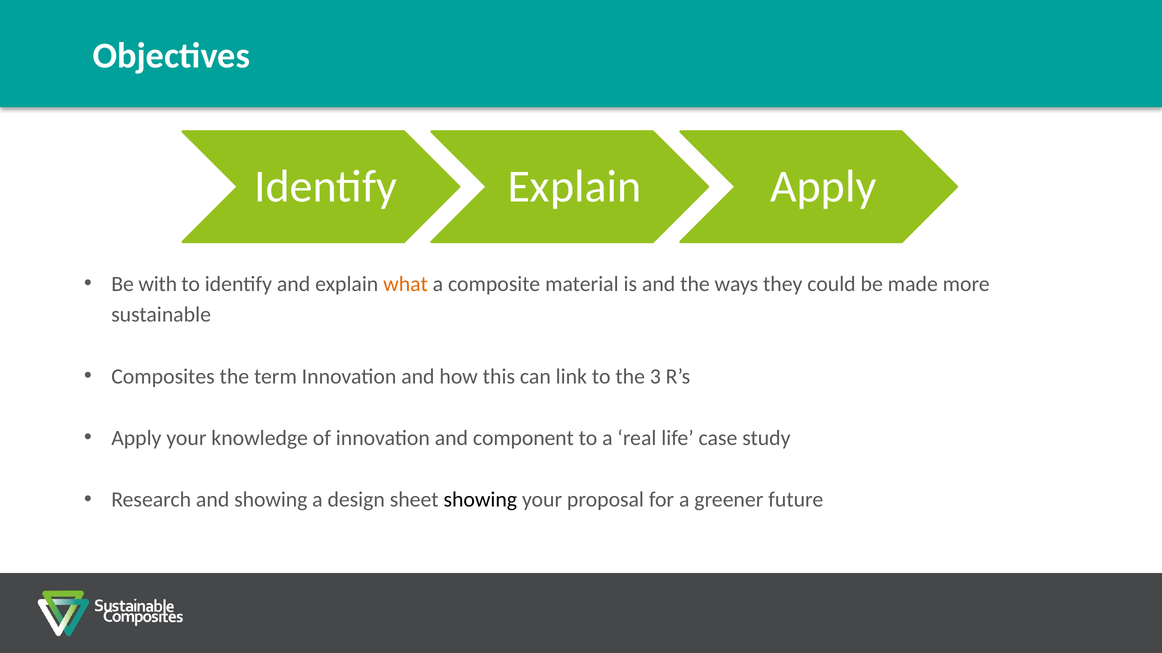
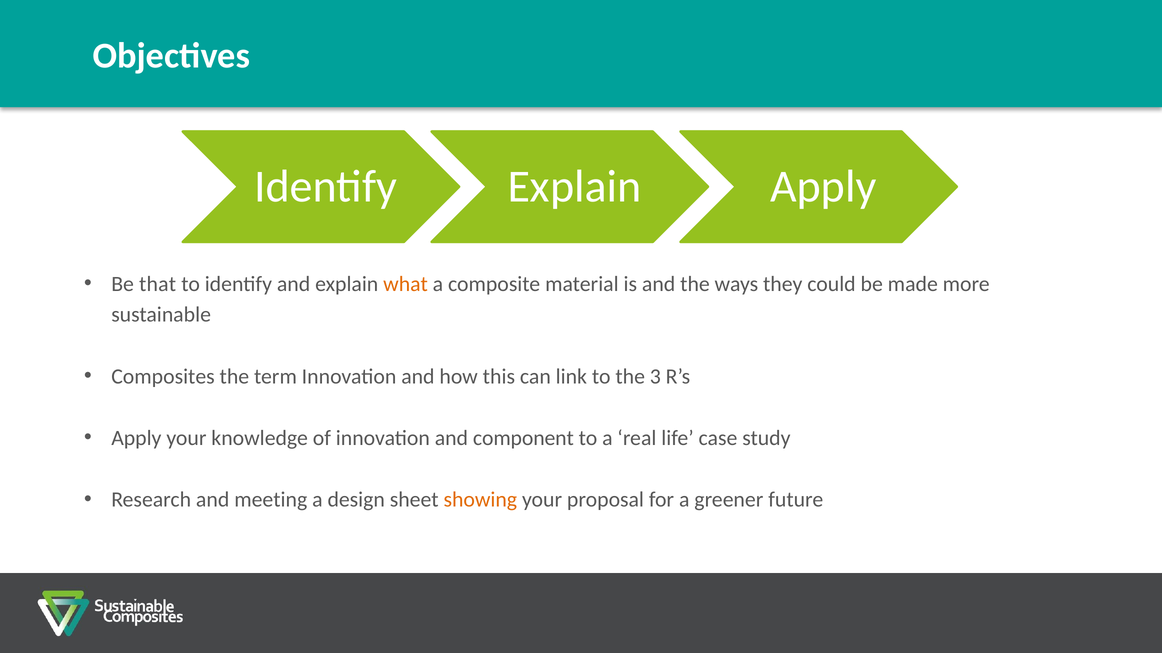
with: with -> that (158, 284)
and showing: showing -> meeting (271, 500)
showing colour: black -> orange (480, 500)
